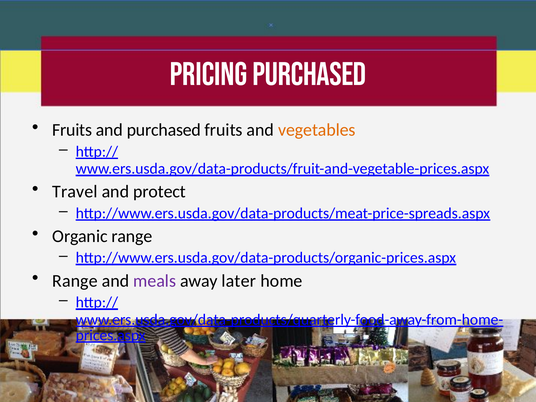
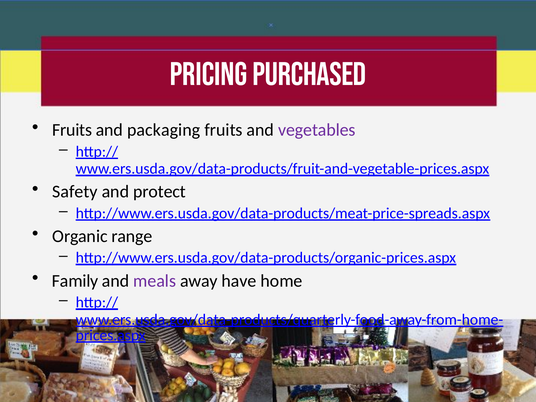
and purchased: purchased -> packaging (164, 130)
vegetables colour: orange -> purple (317, 130)
Travel: Travel -> Safety (75, 192)
Range: Range -> Family (75, 281)
later: later -> have (239, 281)
